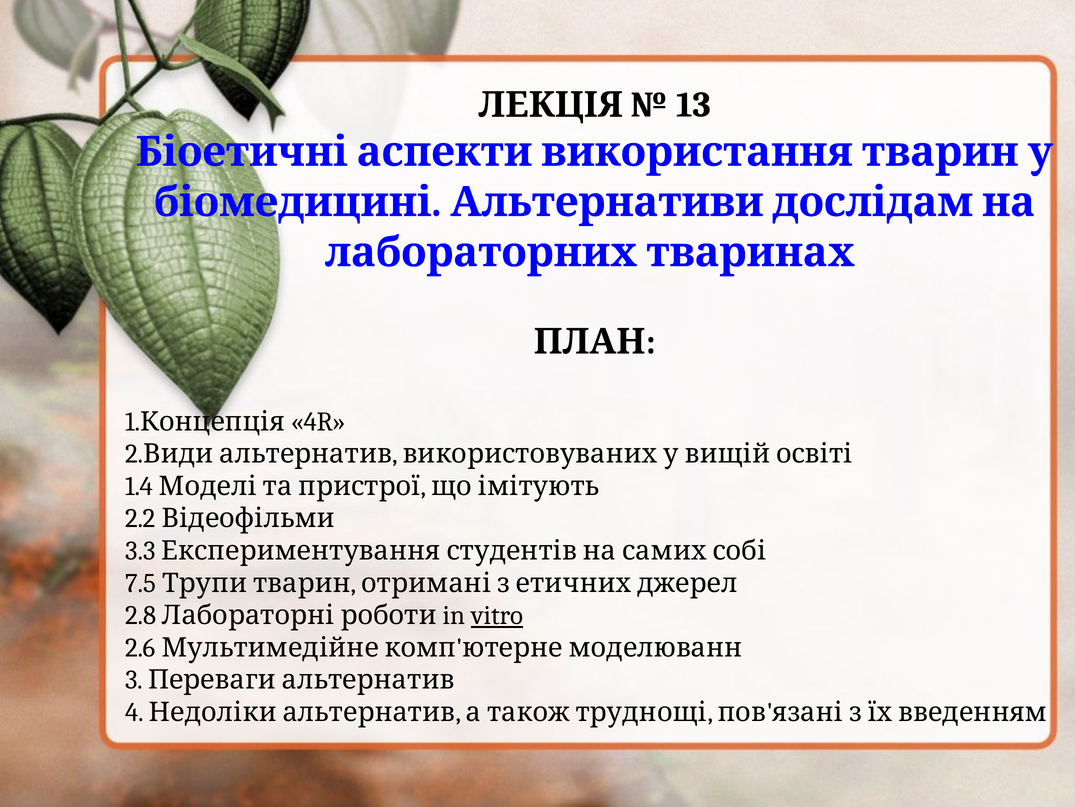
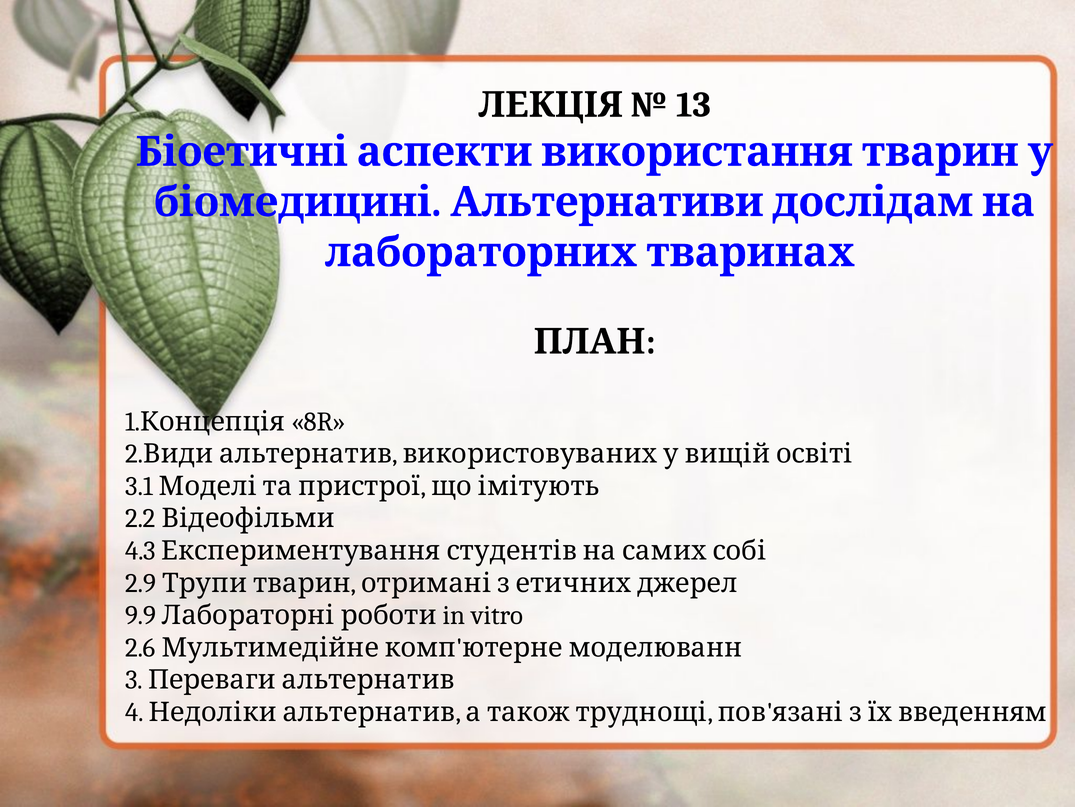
4: 4 -> 8 (304, 421)
1.4: 1.4 -> 3.1 (139, 486)
3.3: 3.3 -> 4.3 (140, 550)
7.5: 7.5 -> 2.9 (141, 583)
2.8: 2.8 -> 9.9 (141, 615)
vitro underline: present -> none (497, 615)
